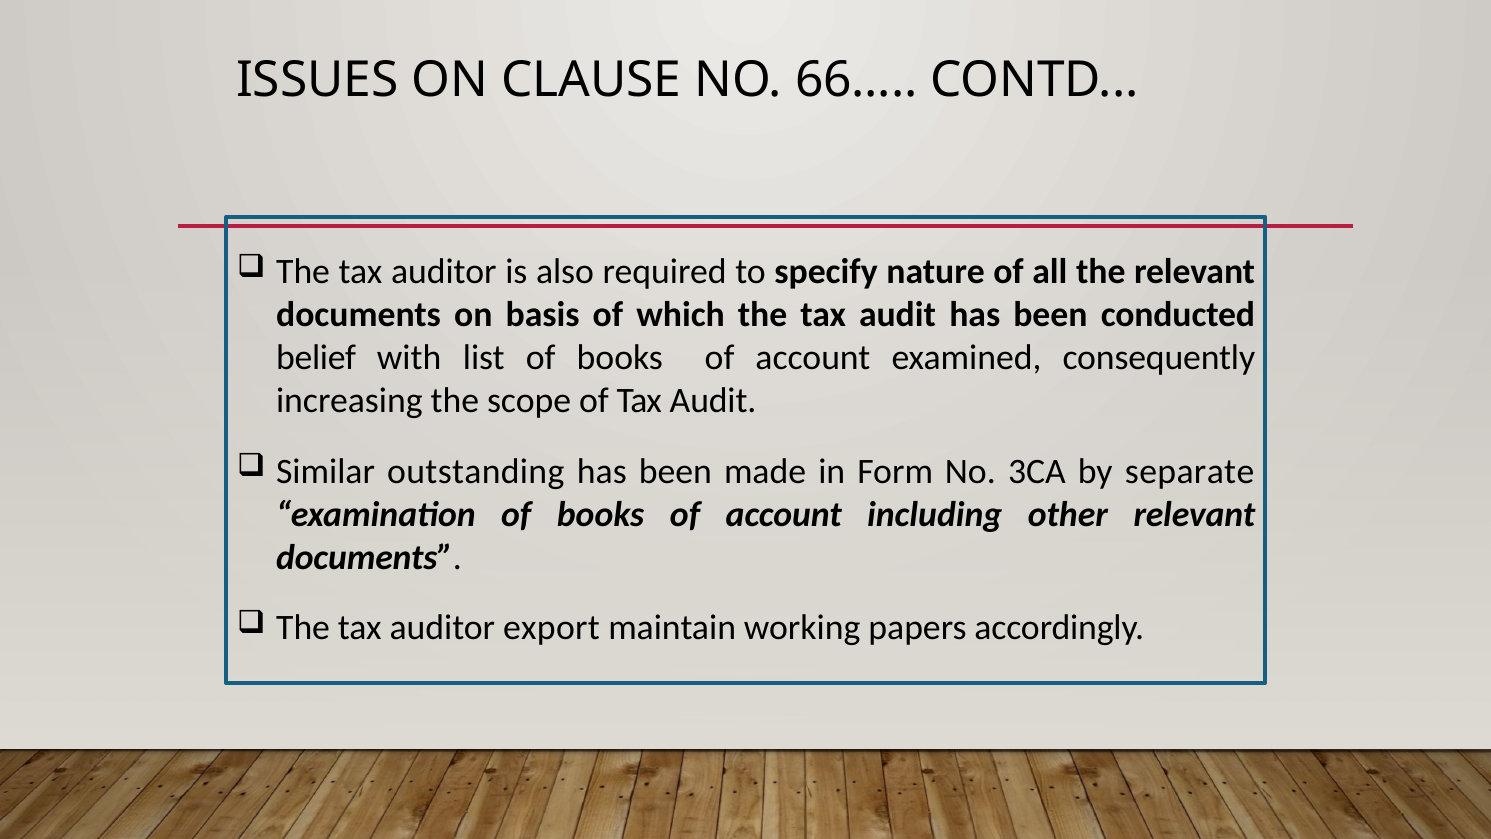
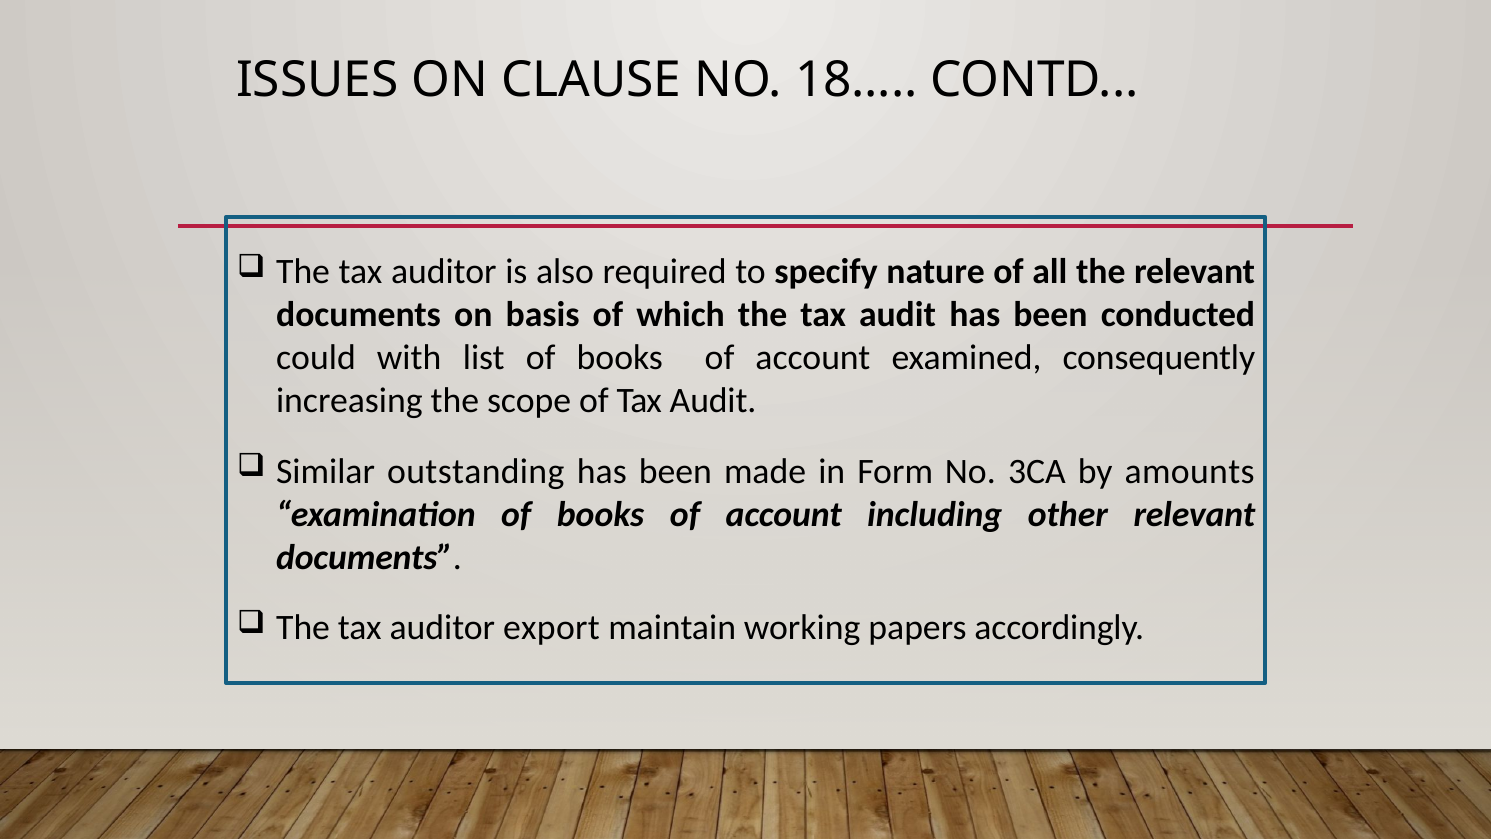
66…: 66… -> 18… (856, 80)
belief: belief -> could (316, 358)
separate: separate -> amounts (1190, 471)
